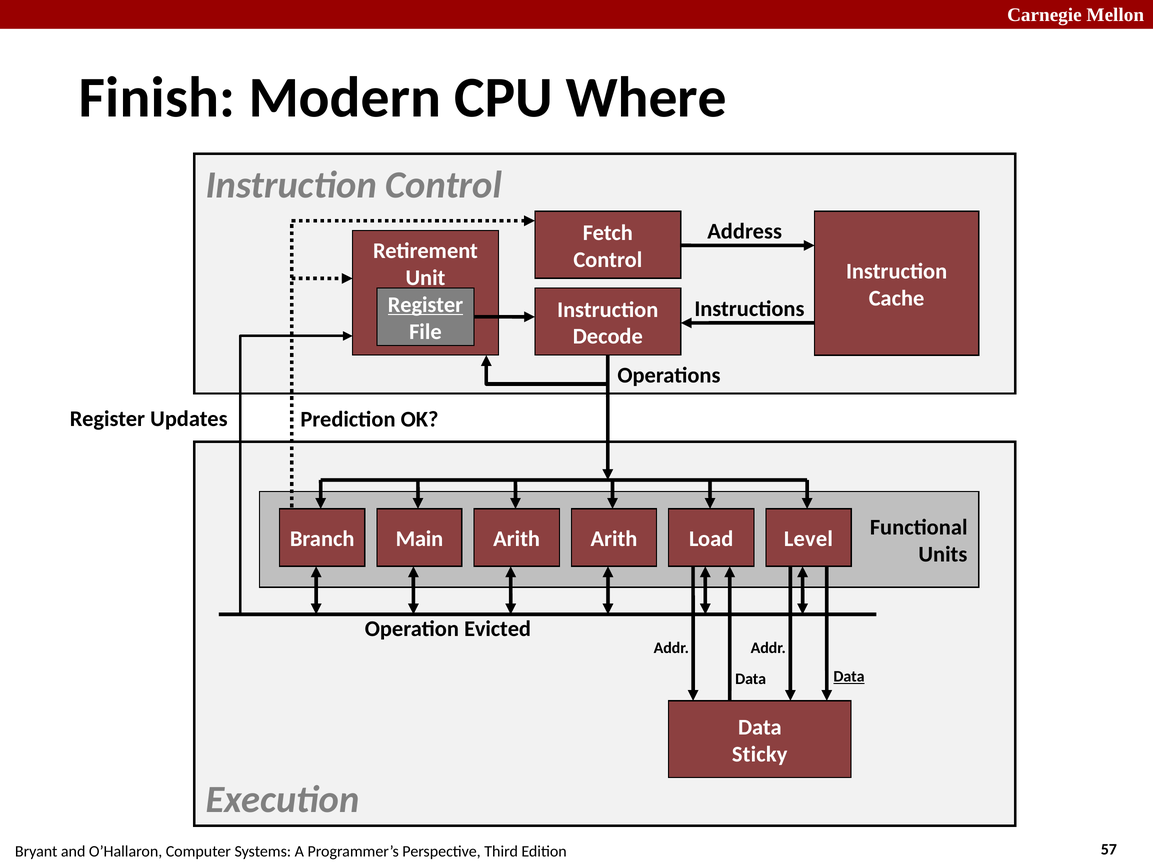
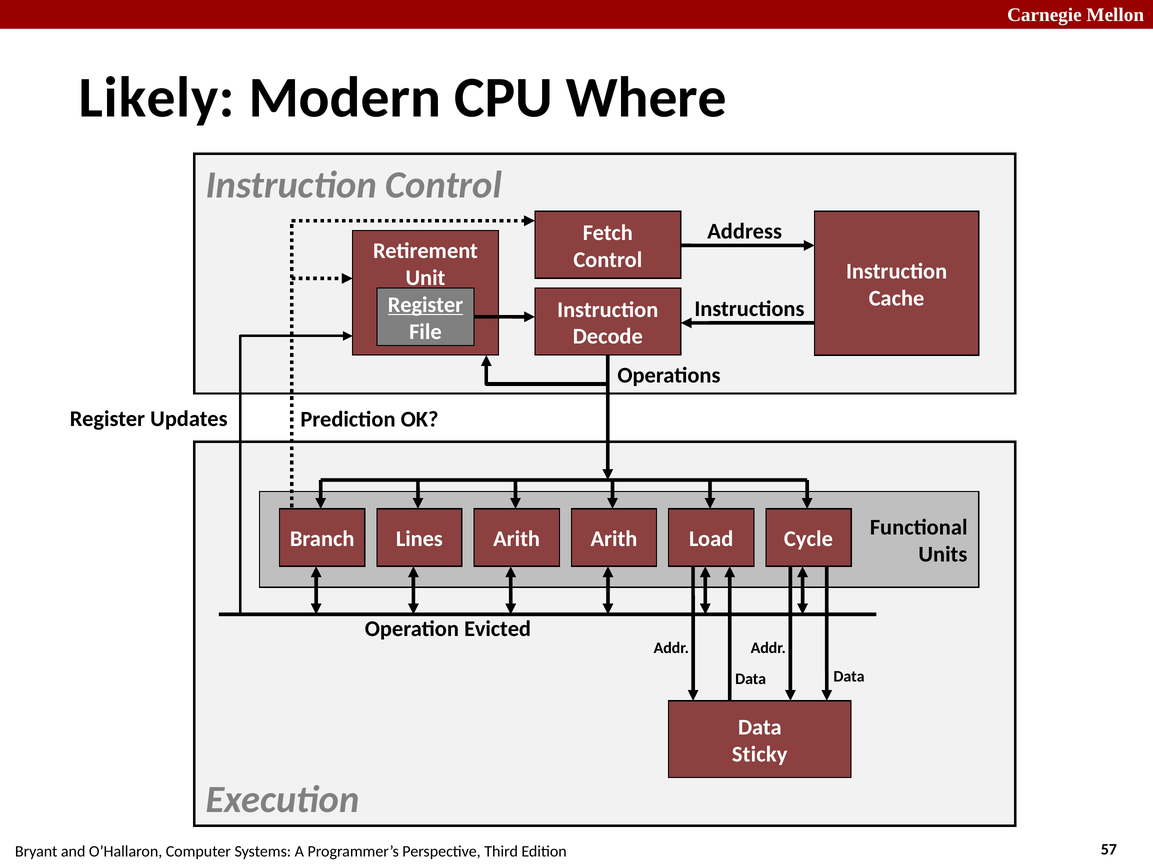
Finish: Finish -> Likely (157, 98)
Main: Main -> Lines (419, 540)
Level: Level -> Cycle (808, 540)
Data underline: present -> none (849, 677)
